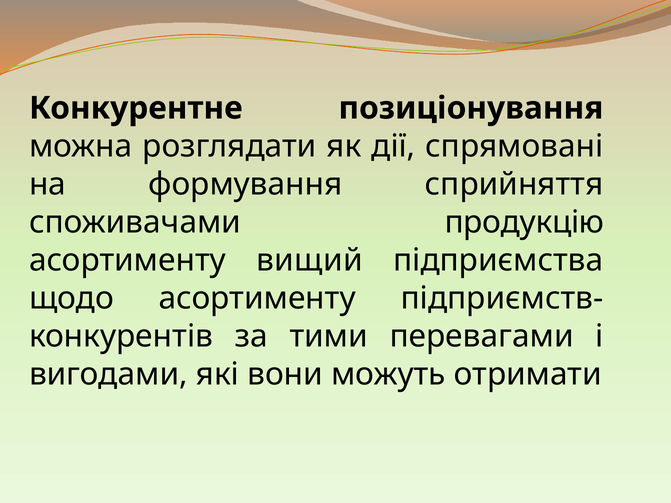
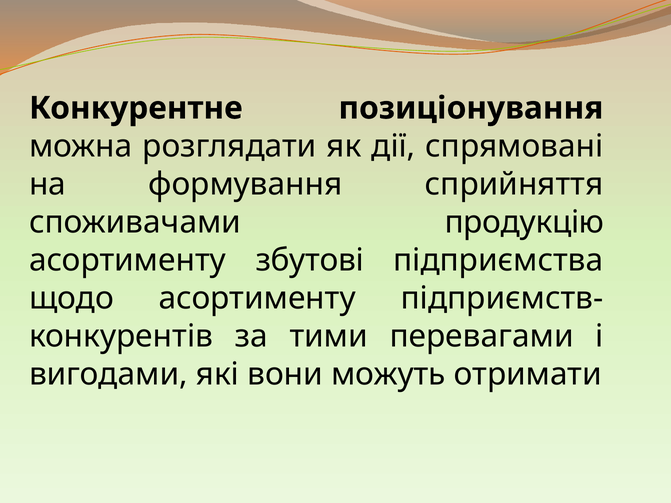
вищий: вищий -> збутові (310, 260)
